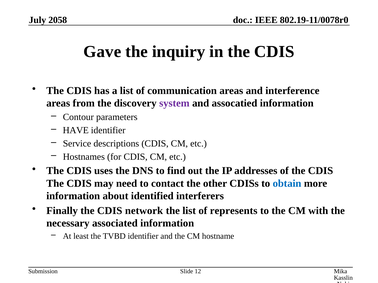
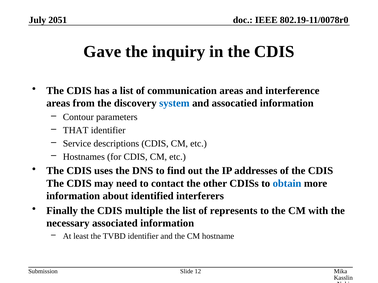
2058: 2058 -> 2051 (58, 20)
system colour: purple -> blue (174, 103)
HAVE: HAVE -> THAT (76, 130)
network: network -> multiple (144, 211)
